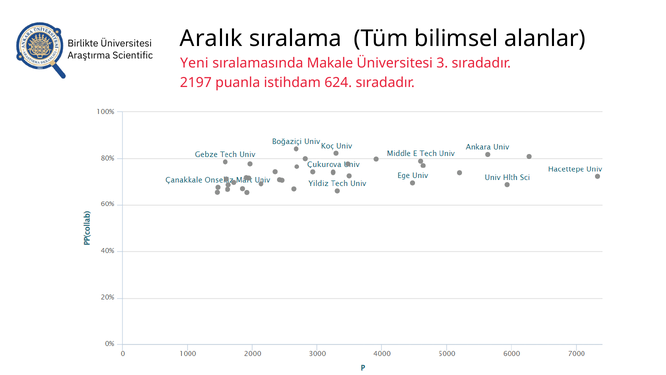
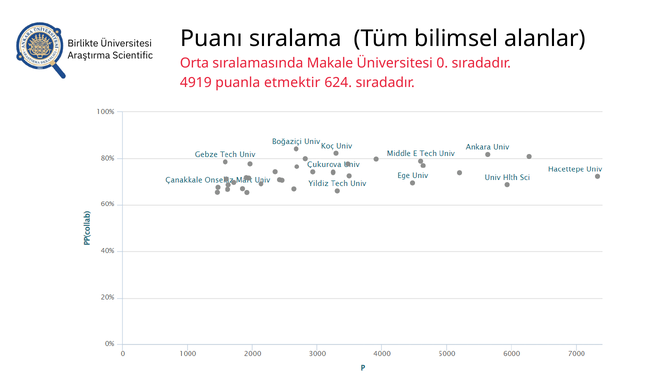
Aralık: Aralık -> Puanı (211, 39)
Yeni: Yeni -> Orta (194, 63)
3: 3 -> 0 (442, 63)
2197: 2197 -> 4919 (196, 83)
istihdam: istihdam -> etmektir (292, 83)
